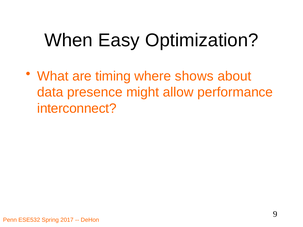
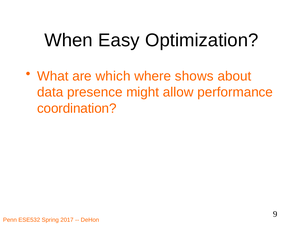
timing: timing -> which (113, 76)
interconnect: interconnect -> coordination (77, 109)
